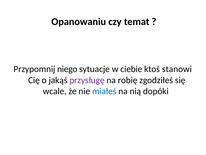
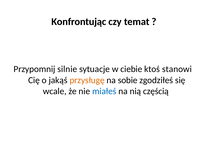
Opanowaniu: Opanowaniu -> Konfrontując (79, 22)
niego: niego -> silnie (67, 69)
przysługę colour: purple -> orange (87, 80)
robię: robię -> sobie (128, 80)
dopóki: dopóki -> częścią (156, 91)
